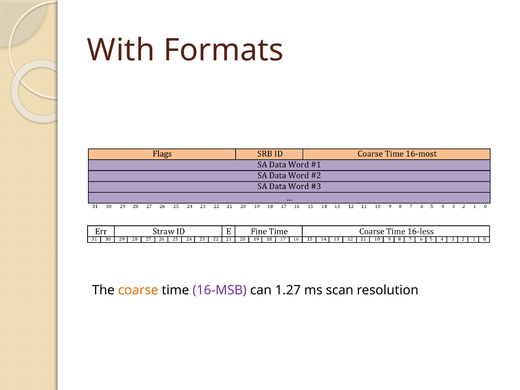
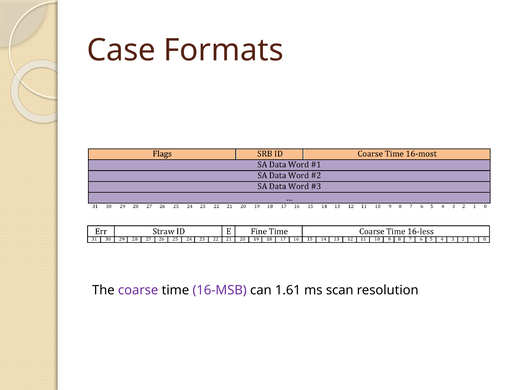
With: With -> Case (121, 50)
coarse colour: orange -> purple (138, 290)
1.27: 1.27 -> 1.61 (288, 290)
